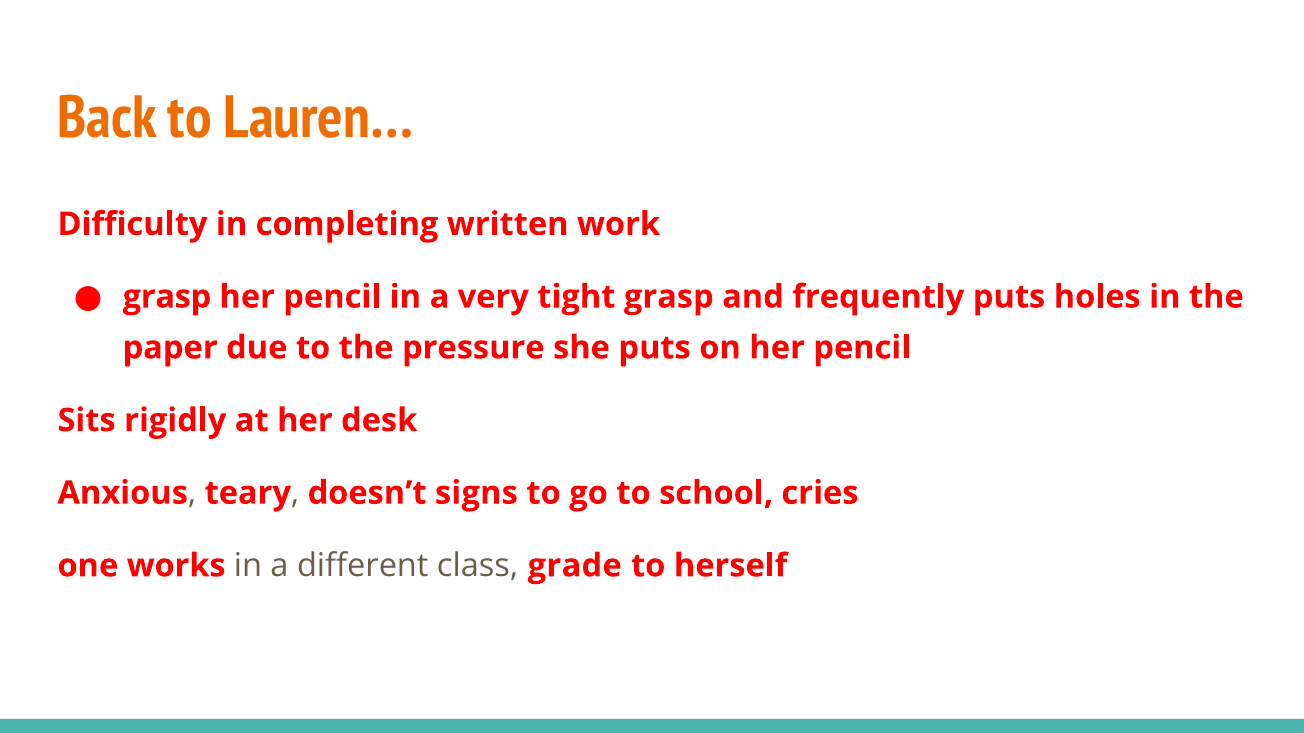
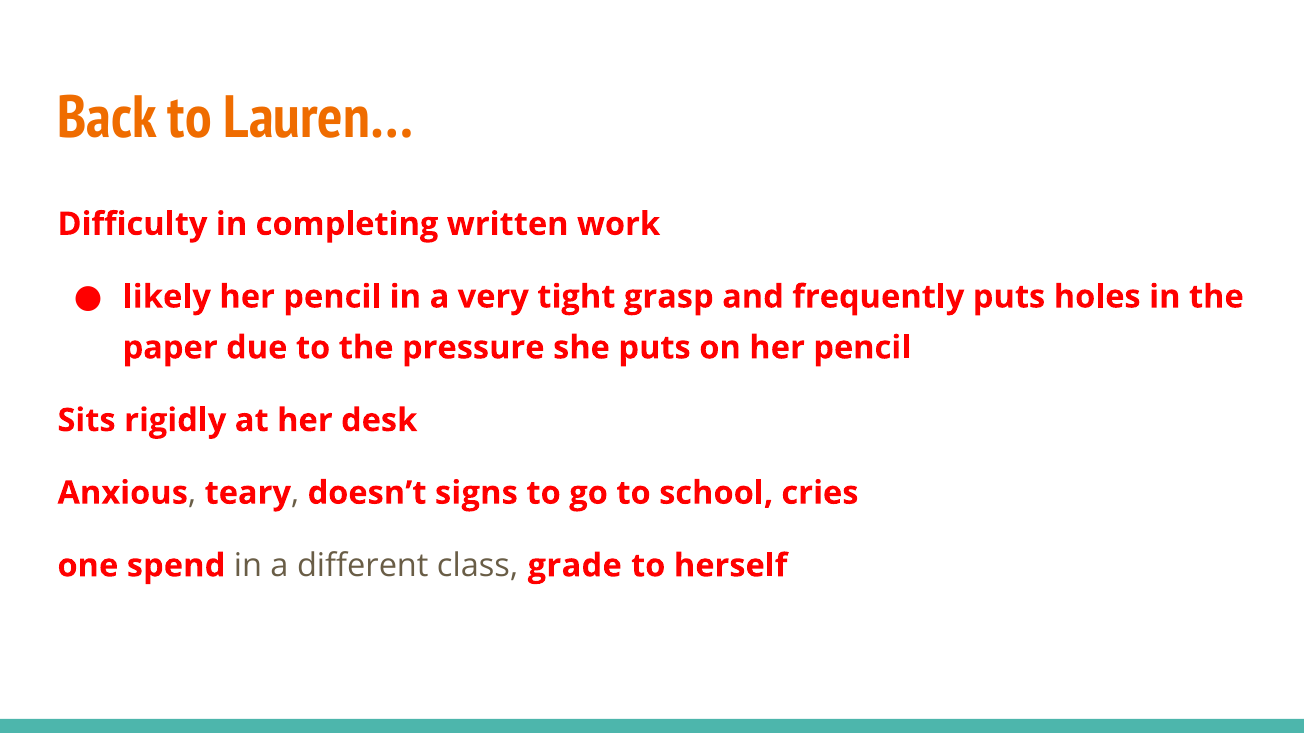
grasp: grasp -> likely (167, 297)
works: works -> spend (176, 566)
